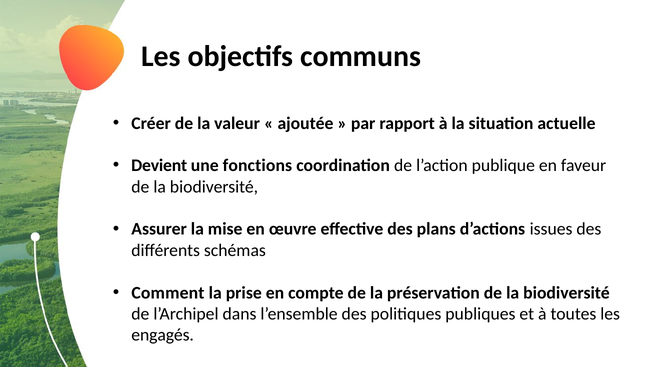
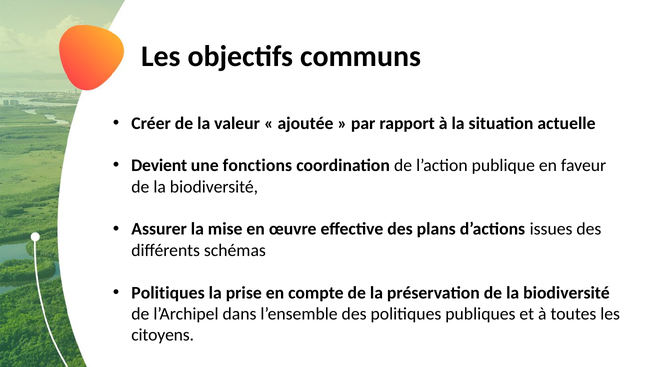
Comment: Comment -> Politiques (168, 293)
engagés: engagés -> citoyens (163, 335)
